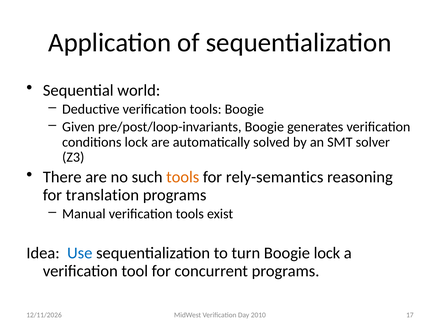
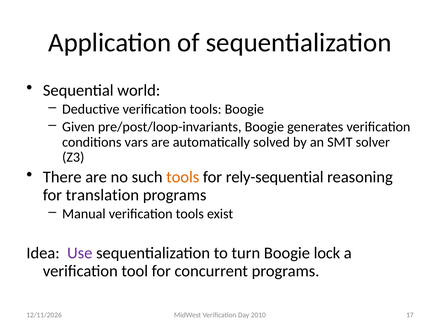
conditions lock: lock -> vars (136, 142)
rely-semantics: rely-semantics -> rely-sequential (275, 177)
Use colour: blue -> purple (80, 253)
